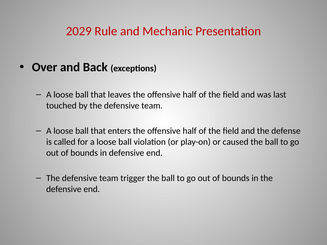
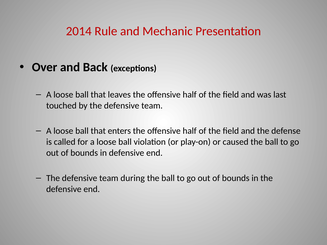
2029: 2029 -> 2014 (79, 31)
trigger: trigger -> during (133, 178)
